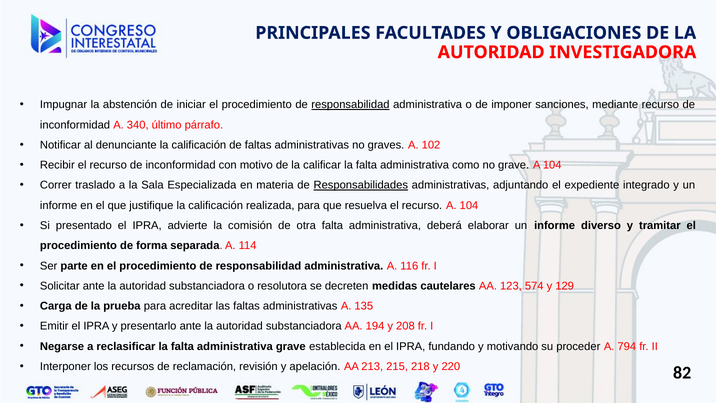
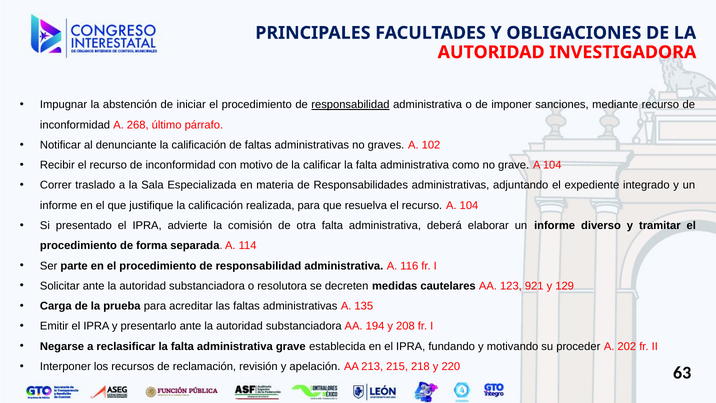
340: 340 -> 268 (138, 125)
Responsabilidades underline: present -> none (361, 185)
574: 574 -> 921 (534, 286)
794: 794 -> 202 (627, 346)
82: 82 -> 63 (682, 373)
